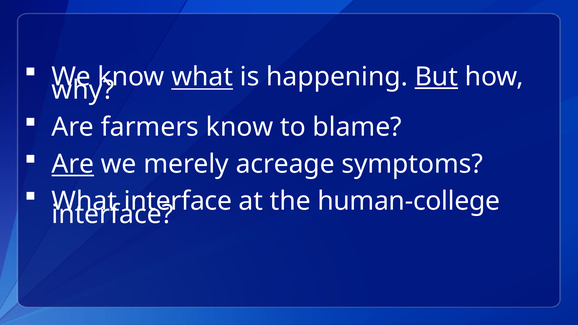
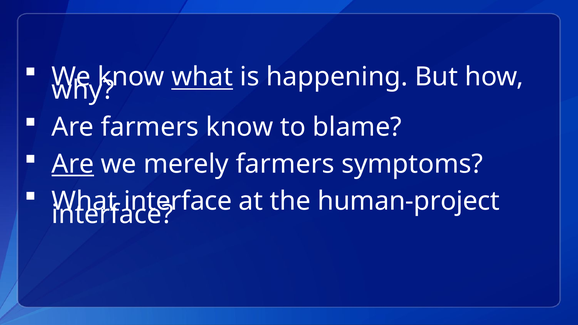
But underline: present -> none (436, 77)
merely acreage: acreage -> farmers (285, 164)
human-college: human-college -> human-project (409, 201)
